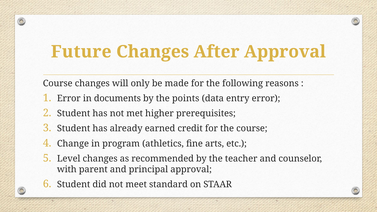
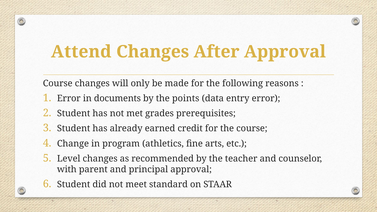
Future: Future -> Attend (81, 52)
higher: higher -> grades (160, 113)
